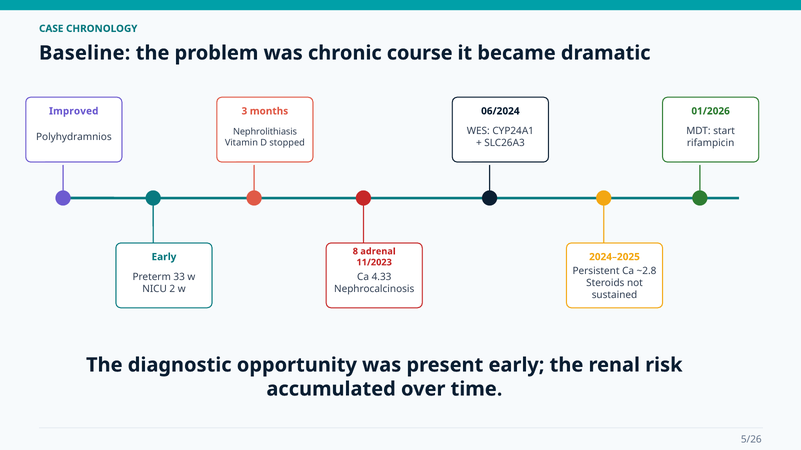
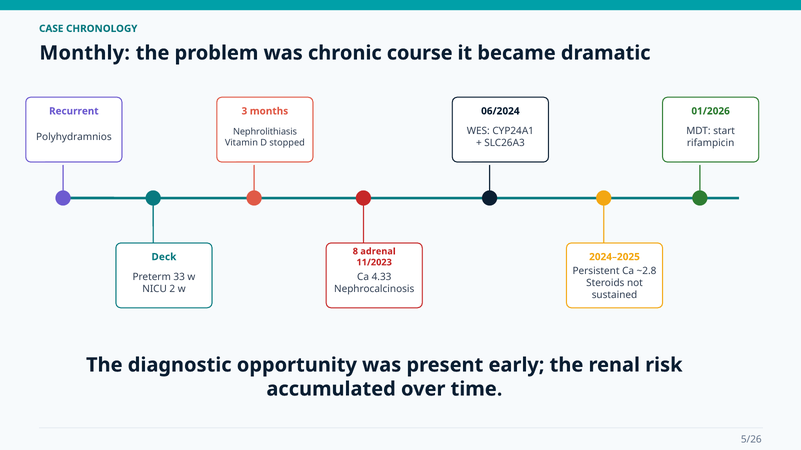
Baseline: Baseline -> Monthly (85, 53)
Improved: Improved -> Recurrent (74, 111)
Early: Early -> Deck (164, 257)
